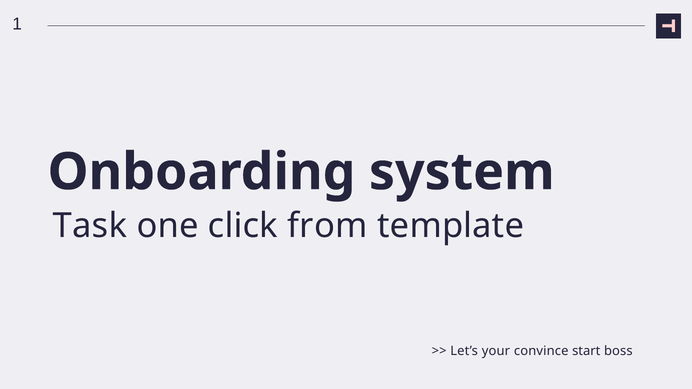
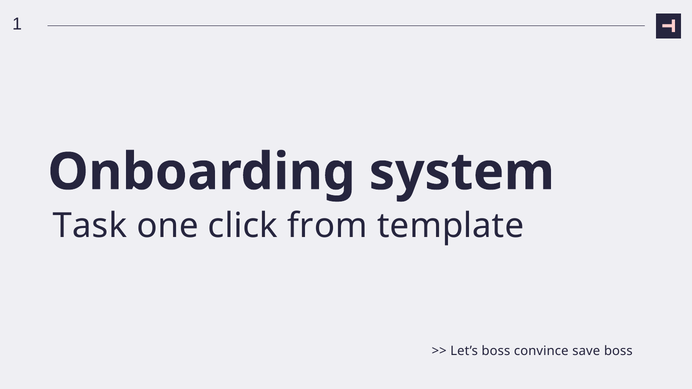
Let’s your: your -> boss (496, 351)
start: start -> save (586, 351)
